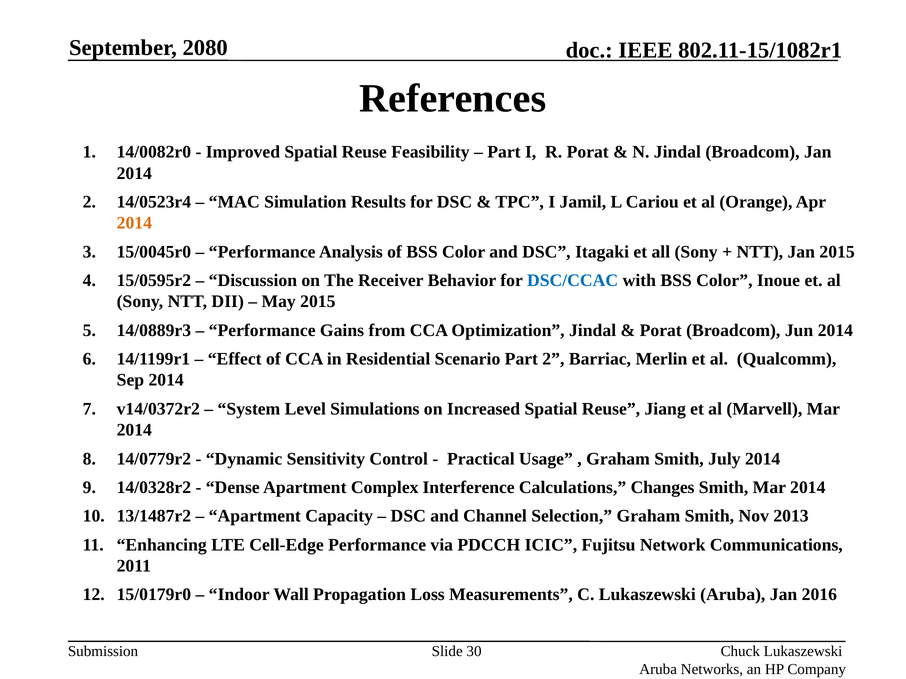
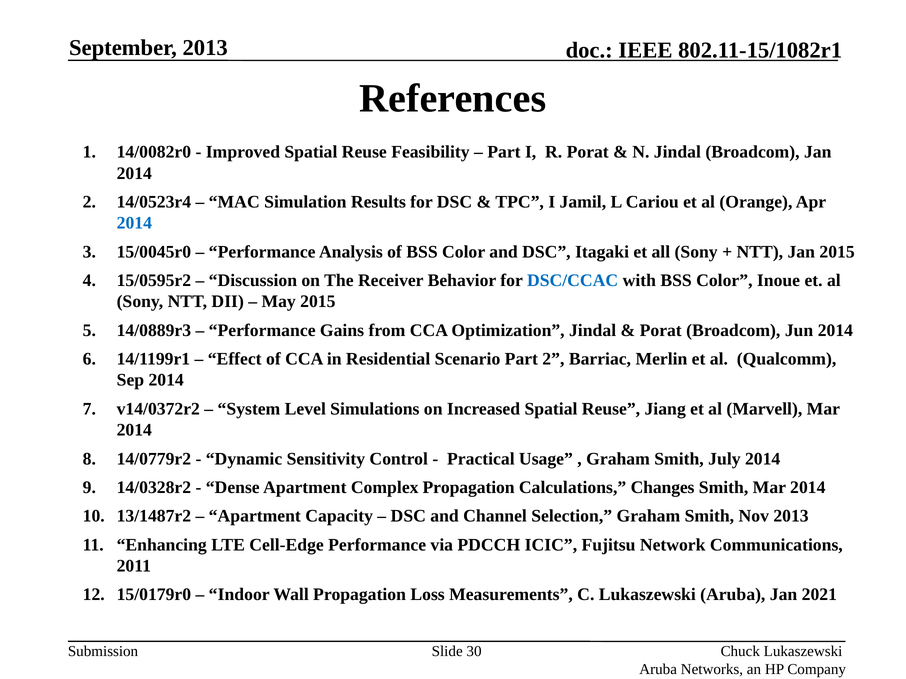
September 2080: 2080 -> 2013 (205, 48)
2014 colour: orange -> blue (134, 223)
Complex Interference: Interference -> Propagation (469, 488)
2016: 2016 -> 2021 (819, 595)
